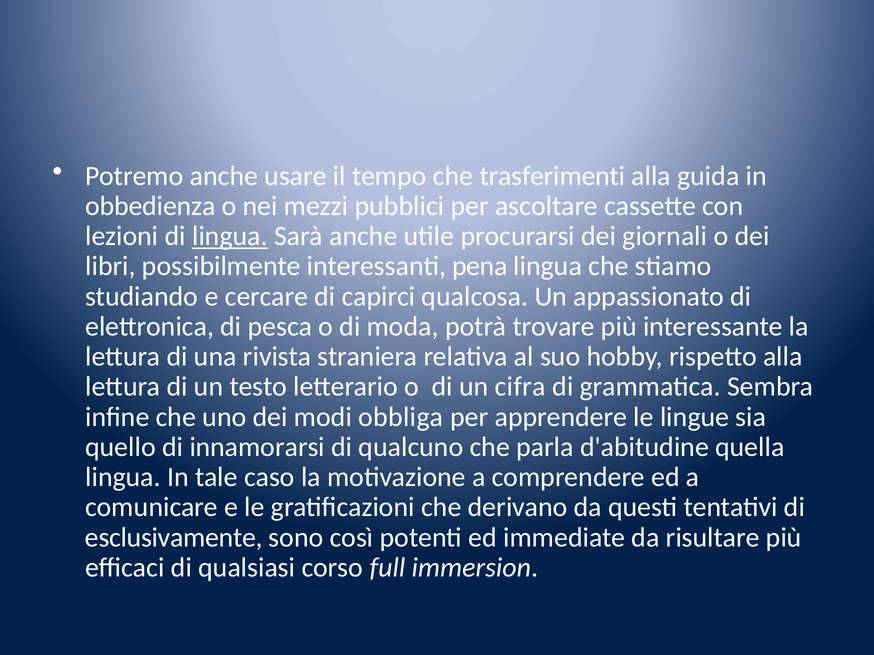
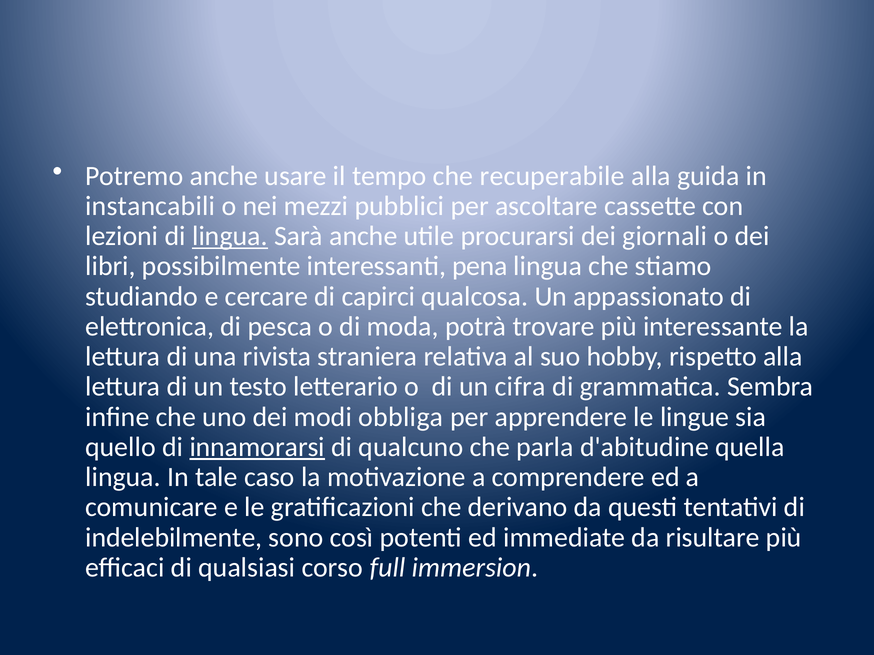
trasferimenti: trasferimenti -> recuperabile (552, 176)
obbedienza: obbedienza -> instancabili (150, 206)
innamorarsi underline: none -> present (257, 447)
esclusivamente: esclusivamente -> indelebilmente (174, 538)
